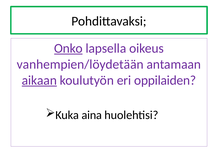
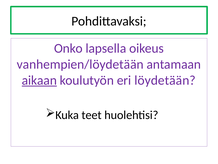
Onko underline: present -> none (68, 48)
oppilaiden: oppilaiden -> löydetään (165, 80)
aina: aina -> teet (92, 115)
